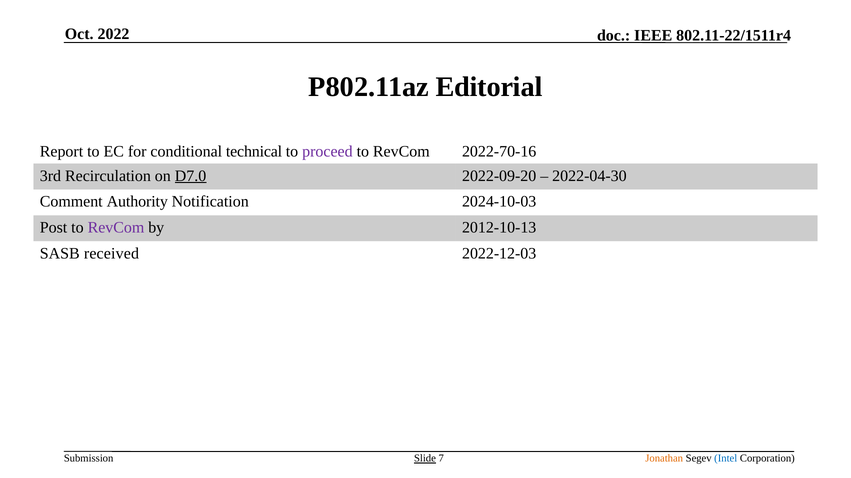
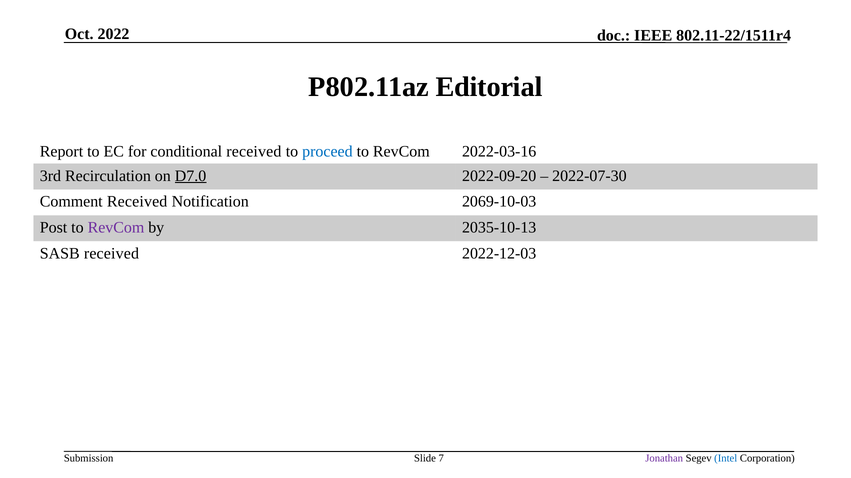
conditional technical: technical -> received (254, 152)
proceed colour: purple -> blue (327, 152)
2022-70-16: 2022-70-16 -> 2022-03-16 (499, 152)
2022-04-30: 2022-04-30 -> 2022-07-30 (589, 176)
Comment Authority: Authority -> Received (137, 202)
2024-10-03: 2024-10-03 -> 2069-10-03 (499, 202)
2012-10-13: 2012-10-13 -> 2035-10-13 (499, 228)
Slide underline: present -> none (425, 459)
Jonathan colour: orange -> purple (664, 459)
